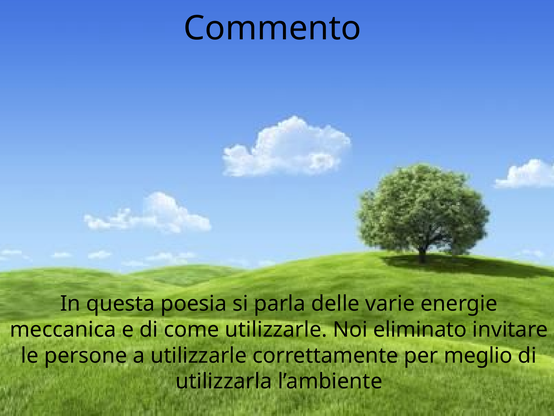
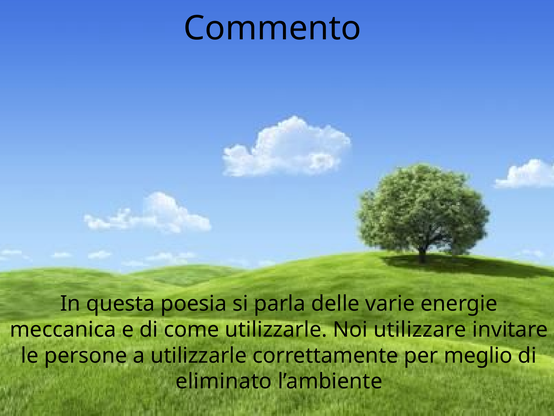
eliminato: eliminato -> utilizzare (420, 329)
utilizzarla: utilizzarla -> eliminato (224, 381)
